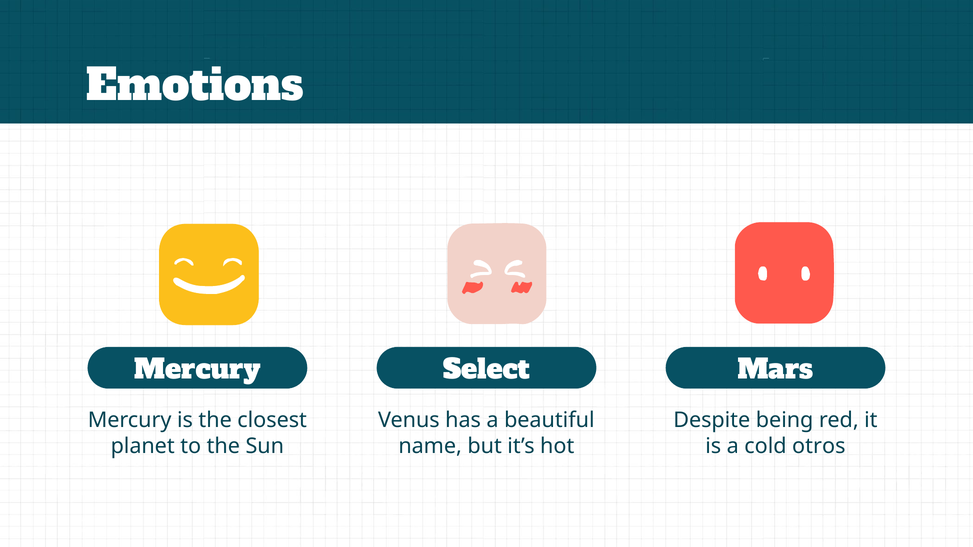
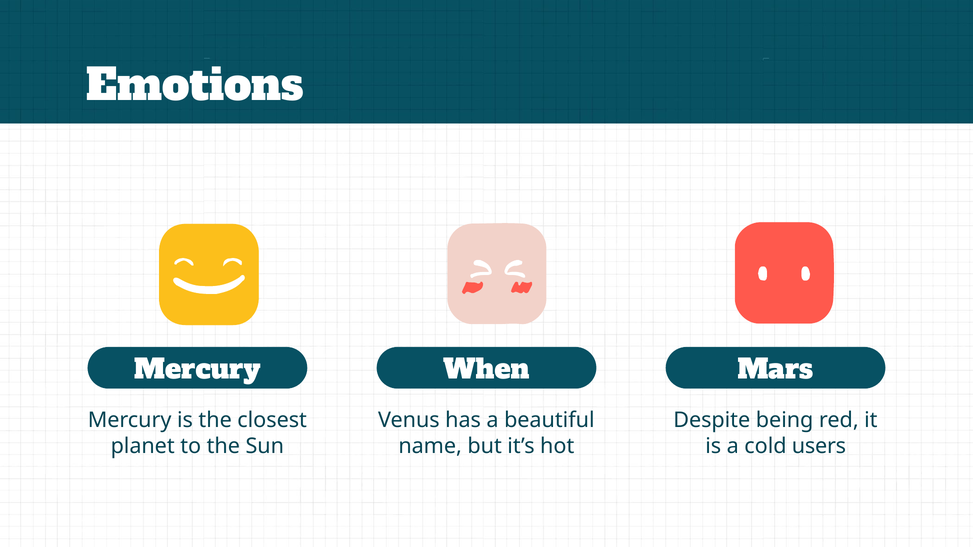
Select: Select -> When (486, 370)
otros: otros -> users (819, 446)
